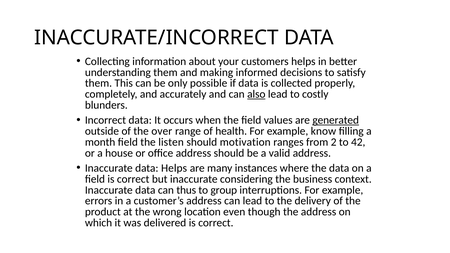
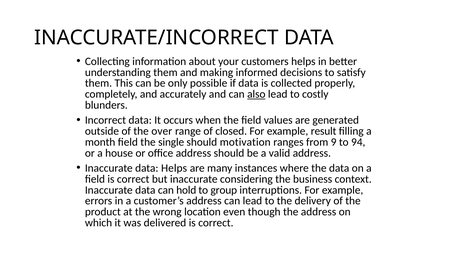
generated underline: present -> none (336, 120)
health: health -> closed (231, 131)
know: know -> result (324, 131)
listen: listen -> single (171, 142)
2: 2 -> 9 (334, 142)
42: 42 -> 94 (358, 142)
thus: thus -> hold (186, 190)
